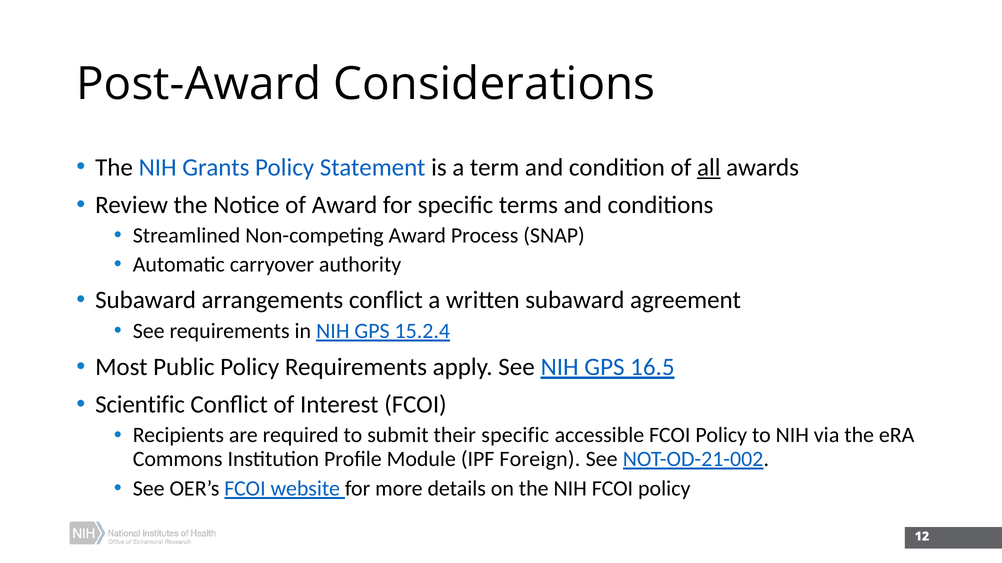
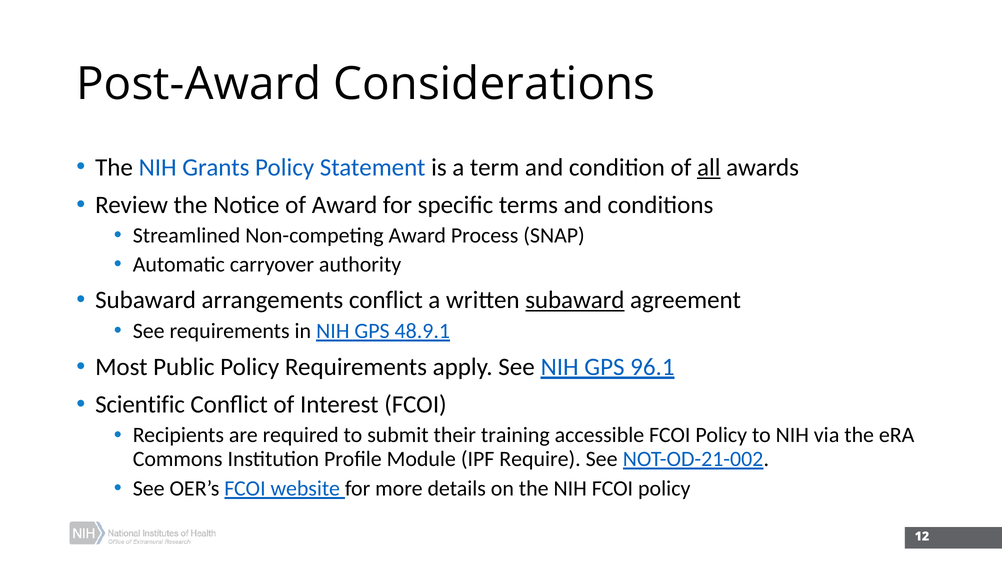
subaward underline: none -> present (575, 300)
15.2.4: 15.2.4 -> 48.9.1 (422, 331)
16.5: 16.5 -> 96.1 (652, 368)
their specific: specific -> training (515, 436)
Foreign: Foreign -> Require (540, 460)
